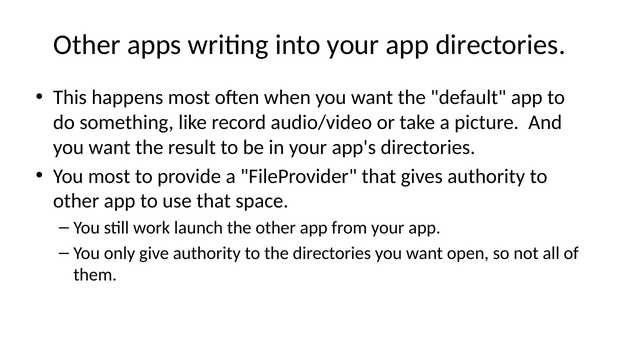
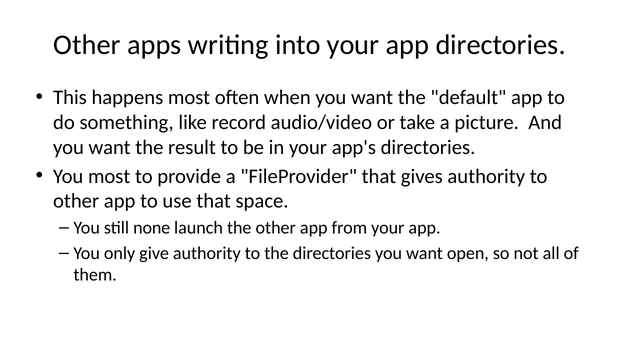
work: work -> none (152, 228)
